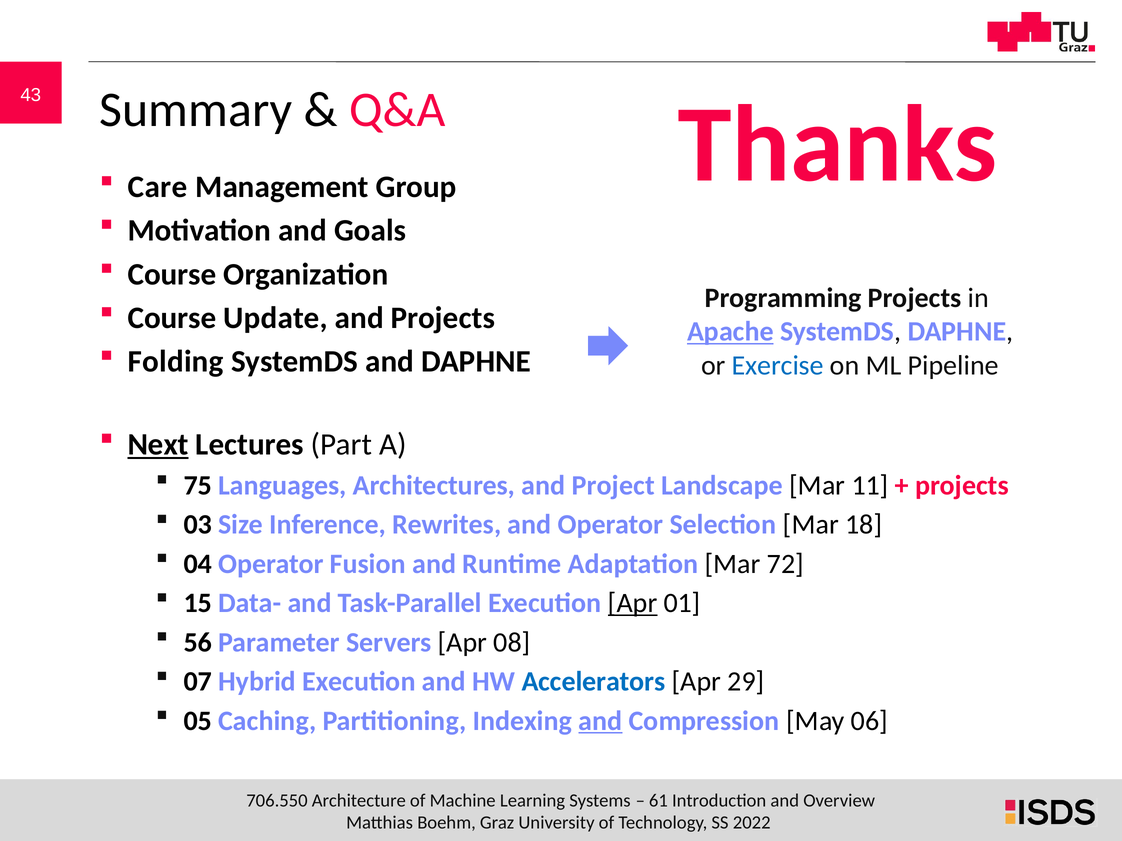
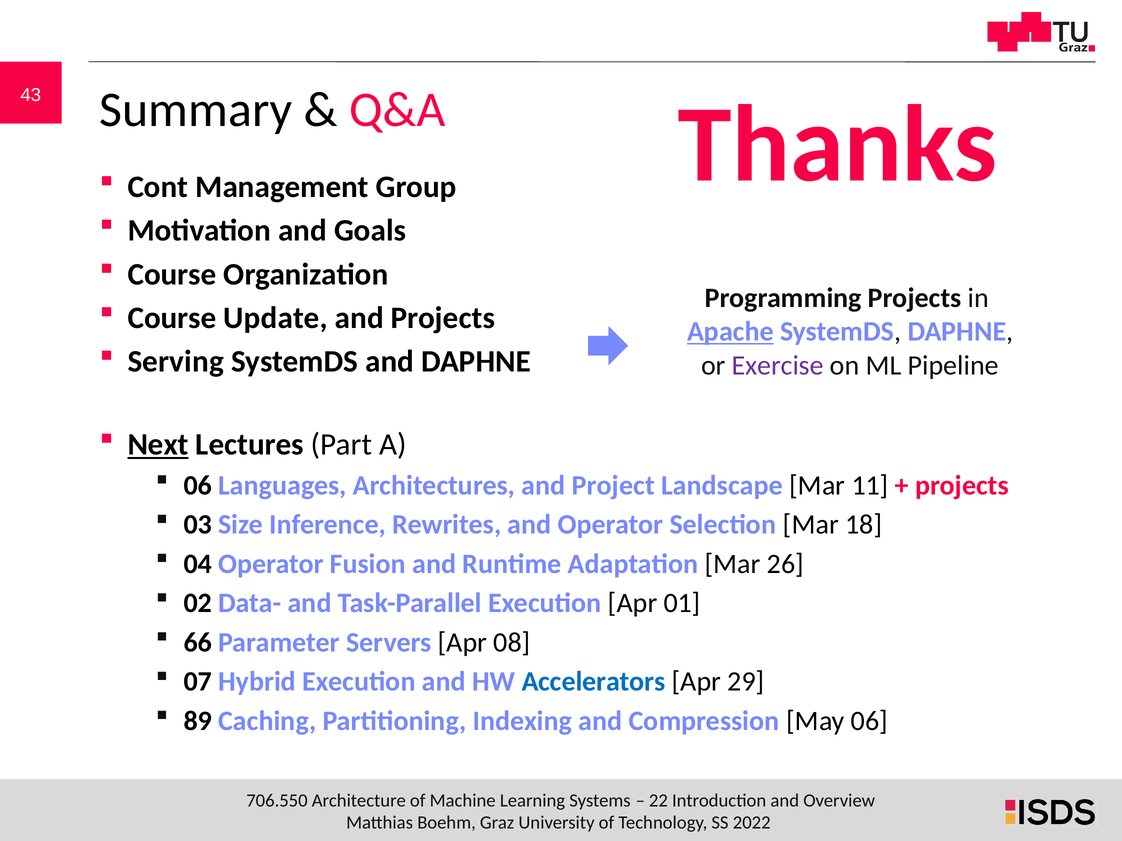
Care: Care -> Cont (158, 187)
Folding: Folding -> Serving (176, 362)
Exercise colour: blue -> purple (778, 366)
75: 75 -> 06 (198, 486)
72: 72 -> 26 (785, 564)
15: 15 -> 02 (198, 603)
Apr underline: present -> none (633, 603)
56: 56 -> 66 (198, 643)
05: 05 -> 89 (198, 721)
and underline: present -> none (600, 721)
61: 61 -> 22 (658, 801)
